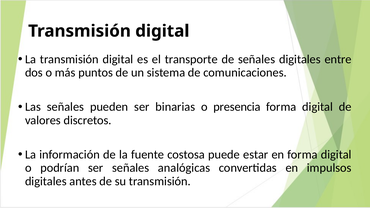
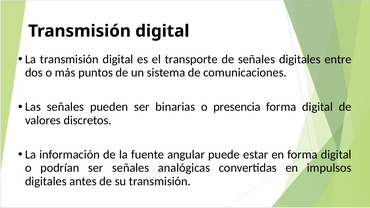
costosa: costosa -> angular (186, 155)
